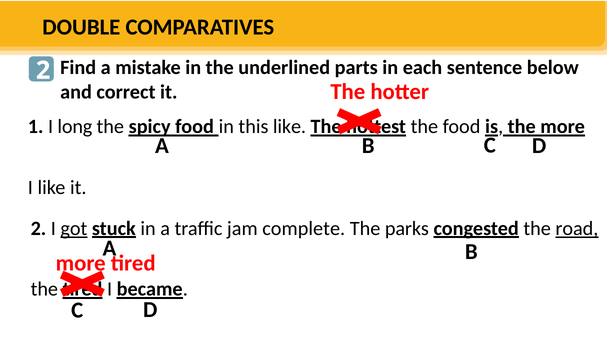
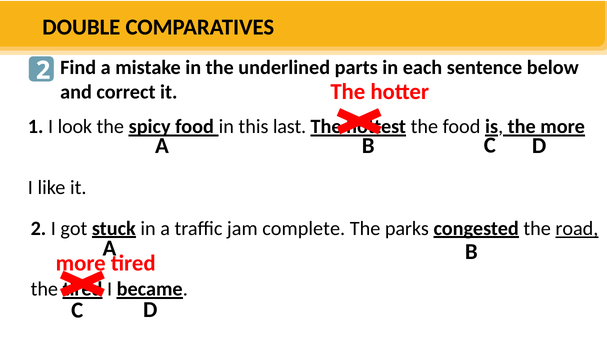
long: long -> look (75, 127)
this like: like -> last (290, 127)
got underline: present -> none (74, 228)
